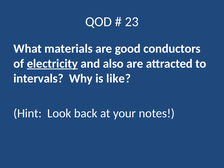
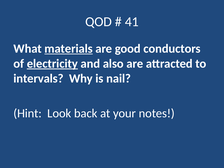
23: 23 -> 41 (132, 22)
materials underline: none -> present (69, 49)
like: like -> nail (119, 78)
